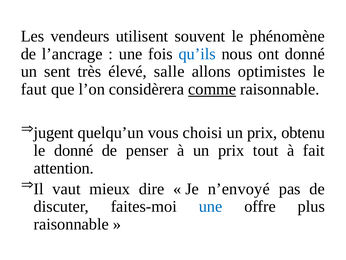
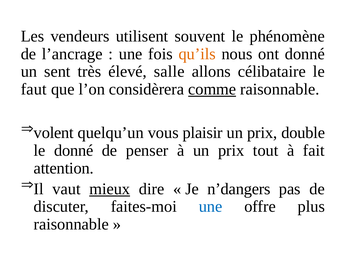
qu’ils colour: blue -> orange (197, 54)
optimistes: optimistes -> célibataire (272, 71)
jugent: jugent -> volent (54, 133)
choisi: choisi -> plaisir (203, 133)
obtenu: obtenu -> double (303, 133)
mieux underline: none -> present (110, 189)
n’envoyé: n’envoyé -> n’dangers (239, 189)
